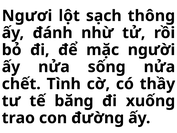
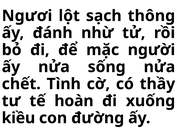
băng: băng -> hoàn (74, 101)
trao: trao -> kiều (18, 118)
